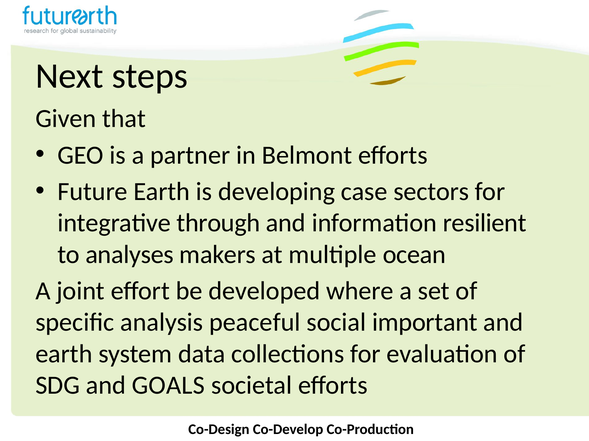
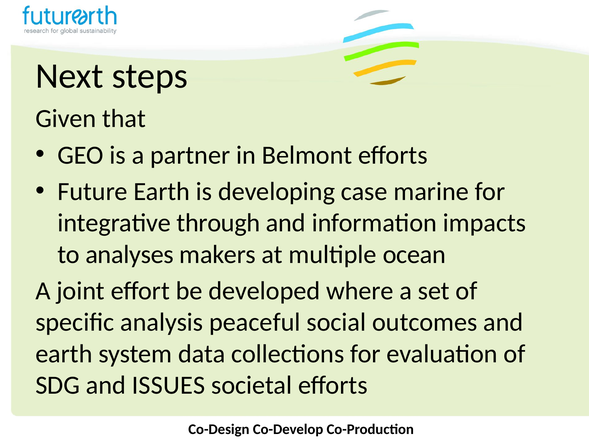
sectors: sectors -> marine (431, 192)
resilient: resilient -> impacts (485, 223)
important: important -> outcomes (425, 323)
GOALS: GOALS -> ISSUES (168, 386)
